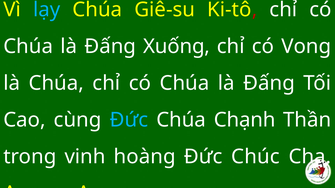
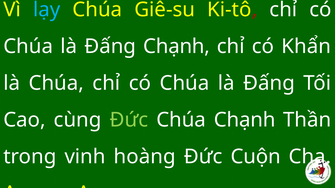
Đấng Xuống: Xuống -> Chạnh (177, 47)
Vong: Vong -> Khẩn (306, 47)
Đức colour: light blue -> light green (129, 120)
Chúc: Chúc -> Cuộn (256, 157)
